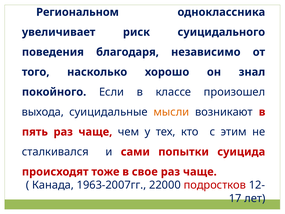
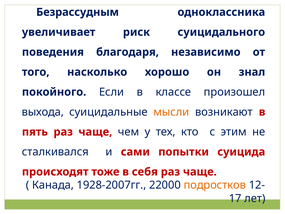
Региональном: Региональном -> Безрассудным (78, 12)
свое: свое -> себя (145, 172)
1963-2007гг: 1963-2007гг -> 1928-2007гг (111, 185)
подростков colour: red -> orange (215, 185)
